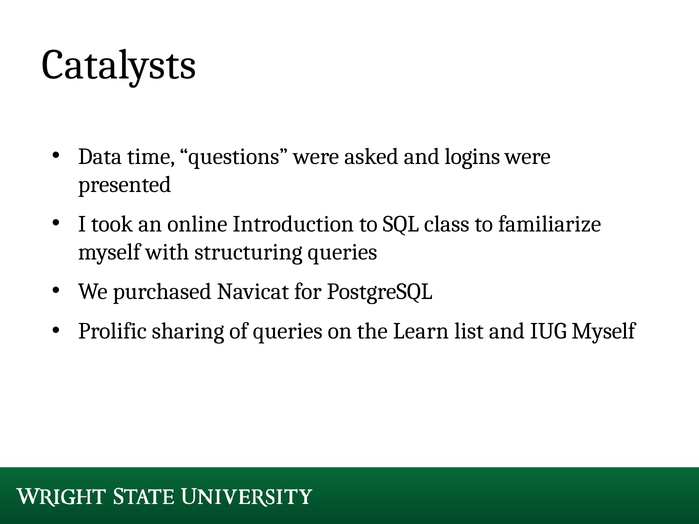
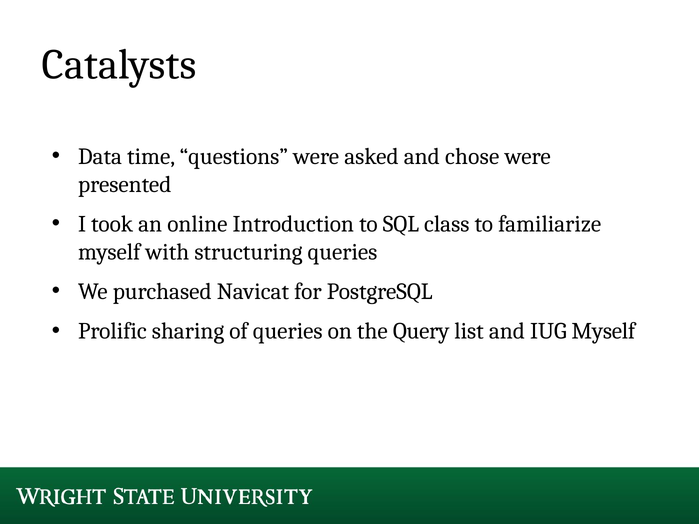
logins: logins -> chose (472, 157)
Learn: Learn -> Query (421, 331)
